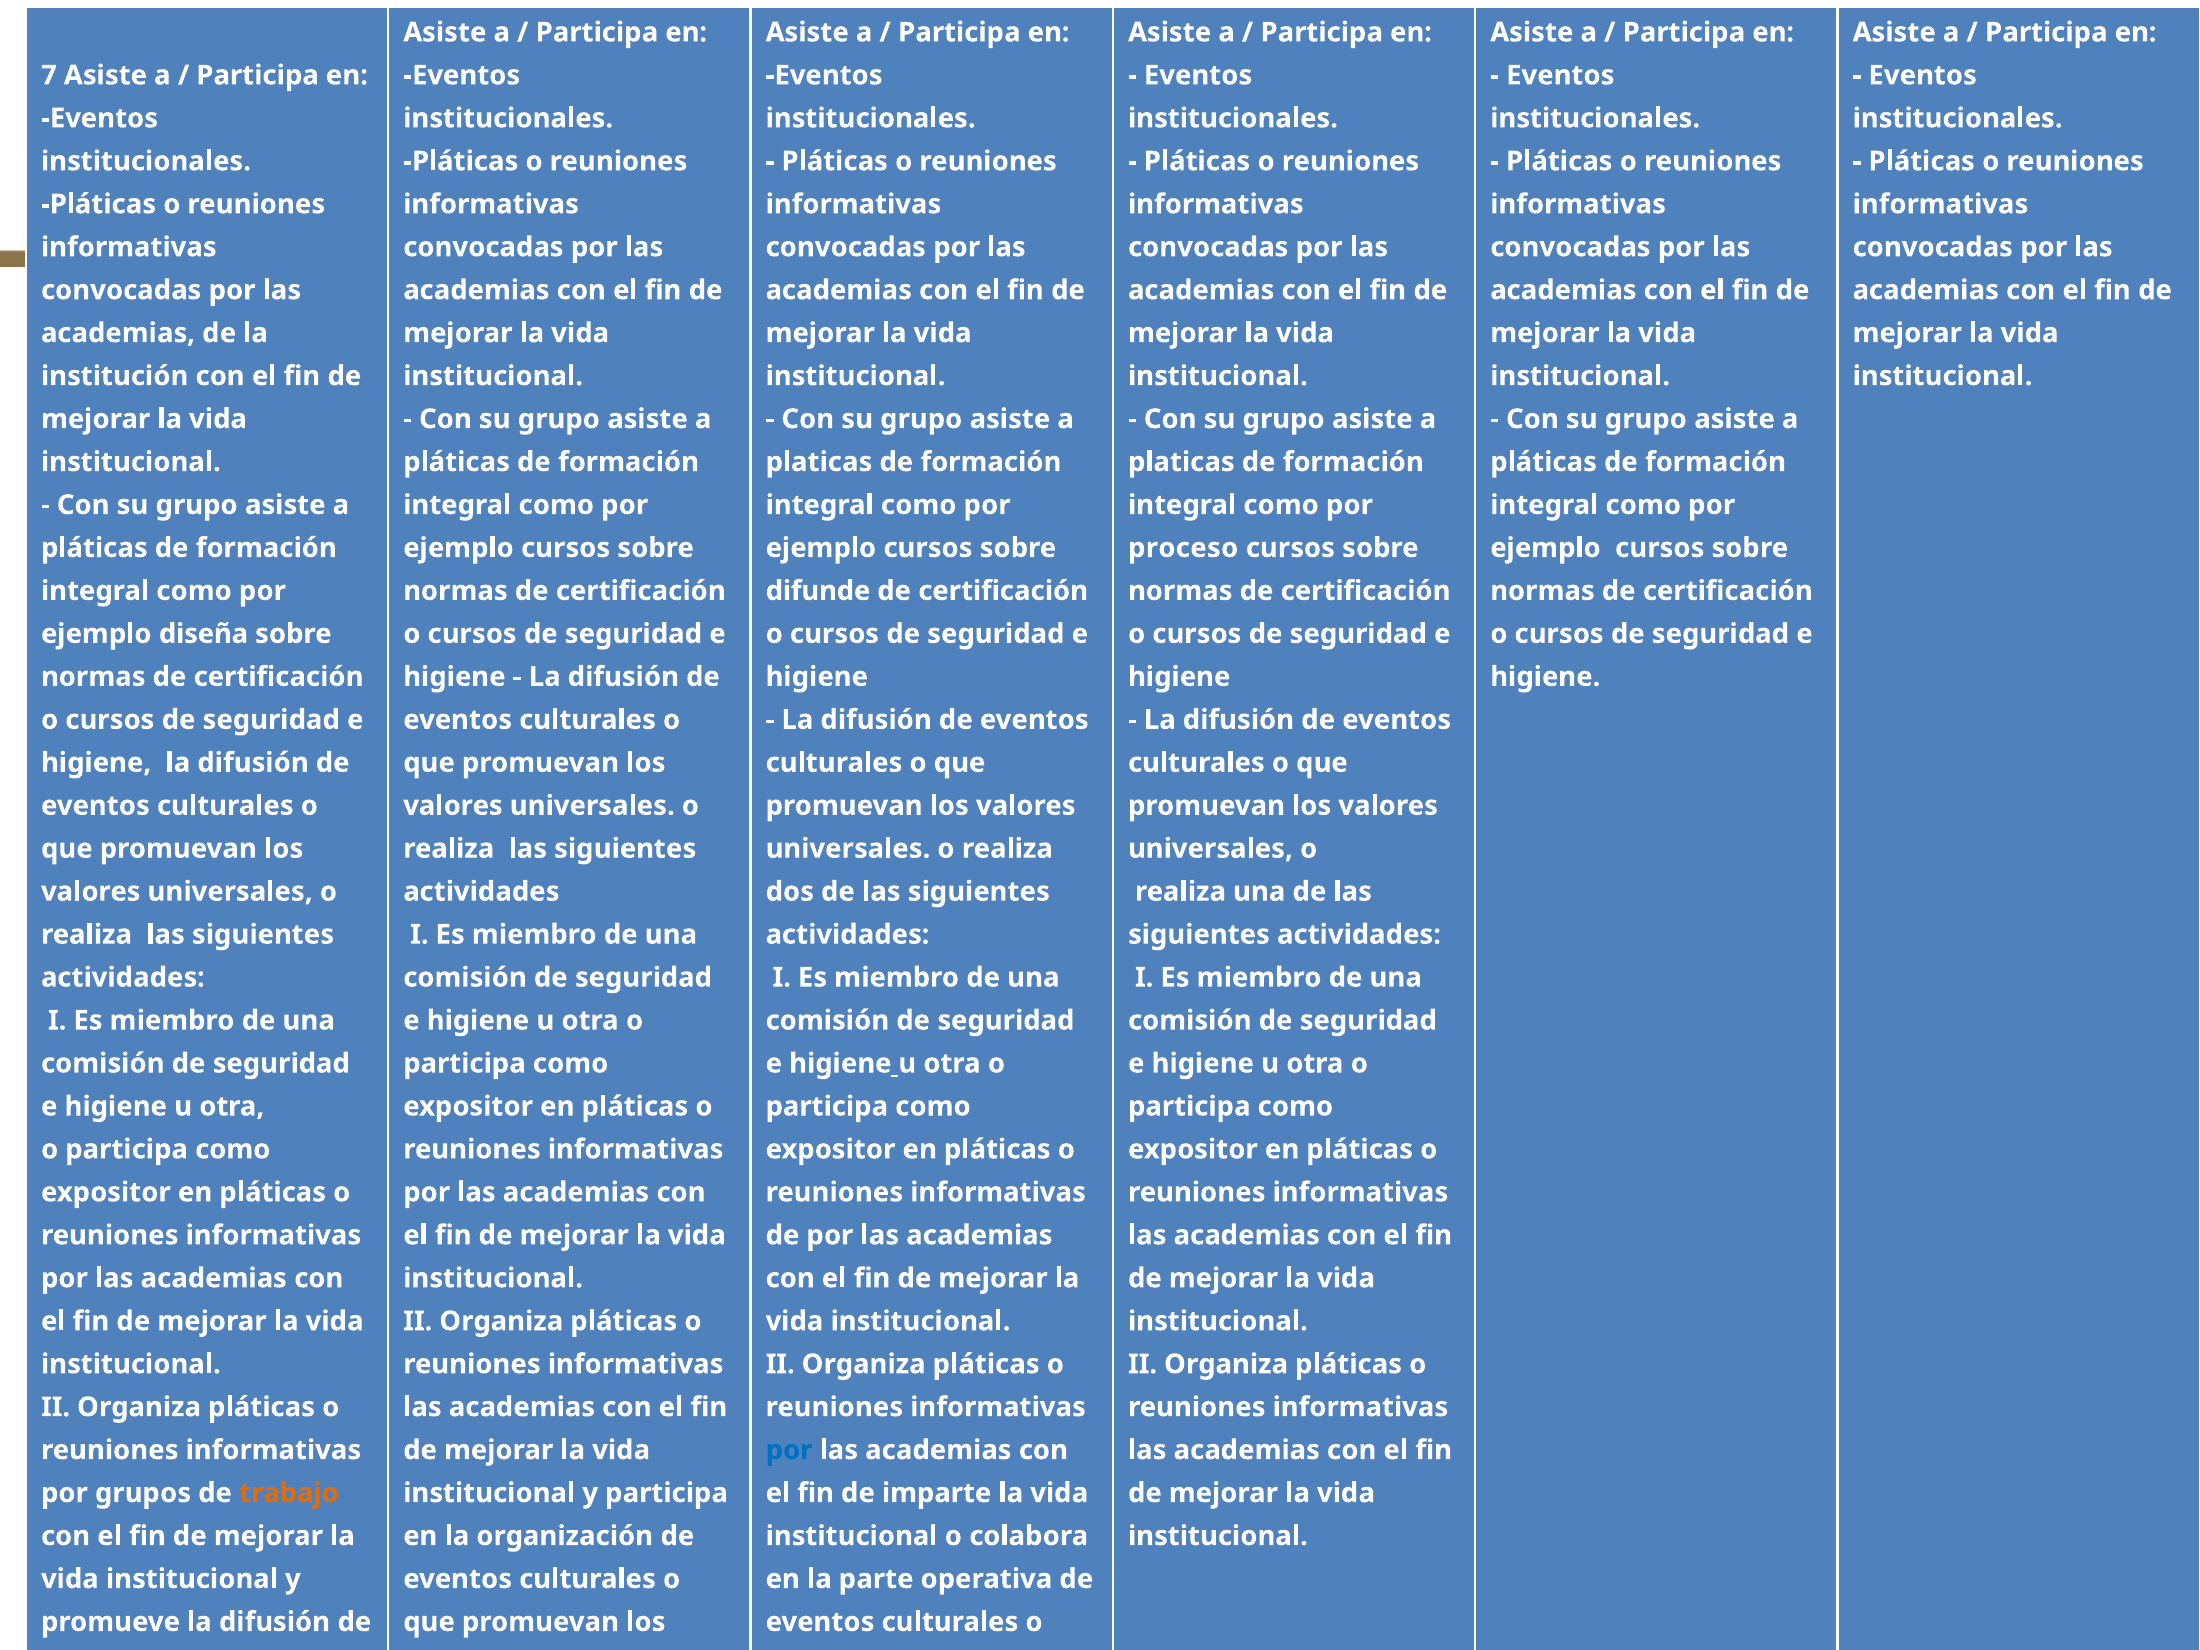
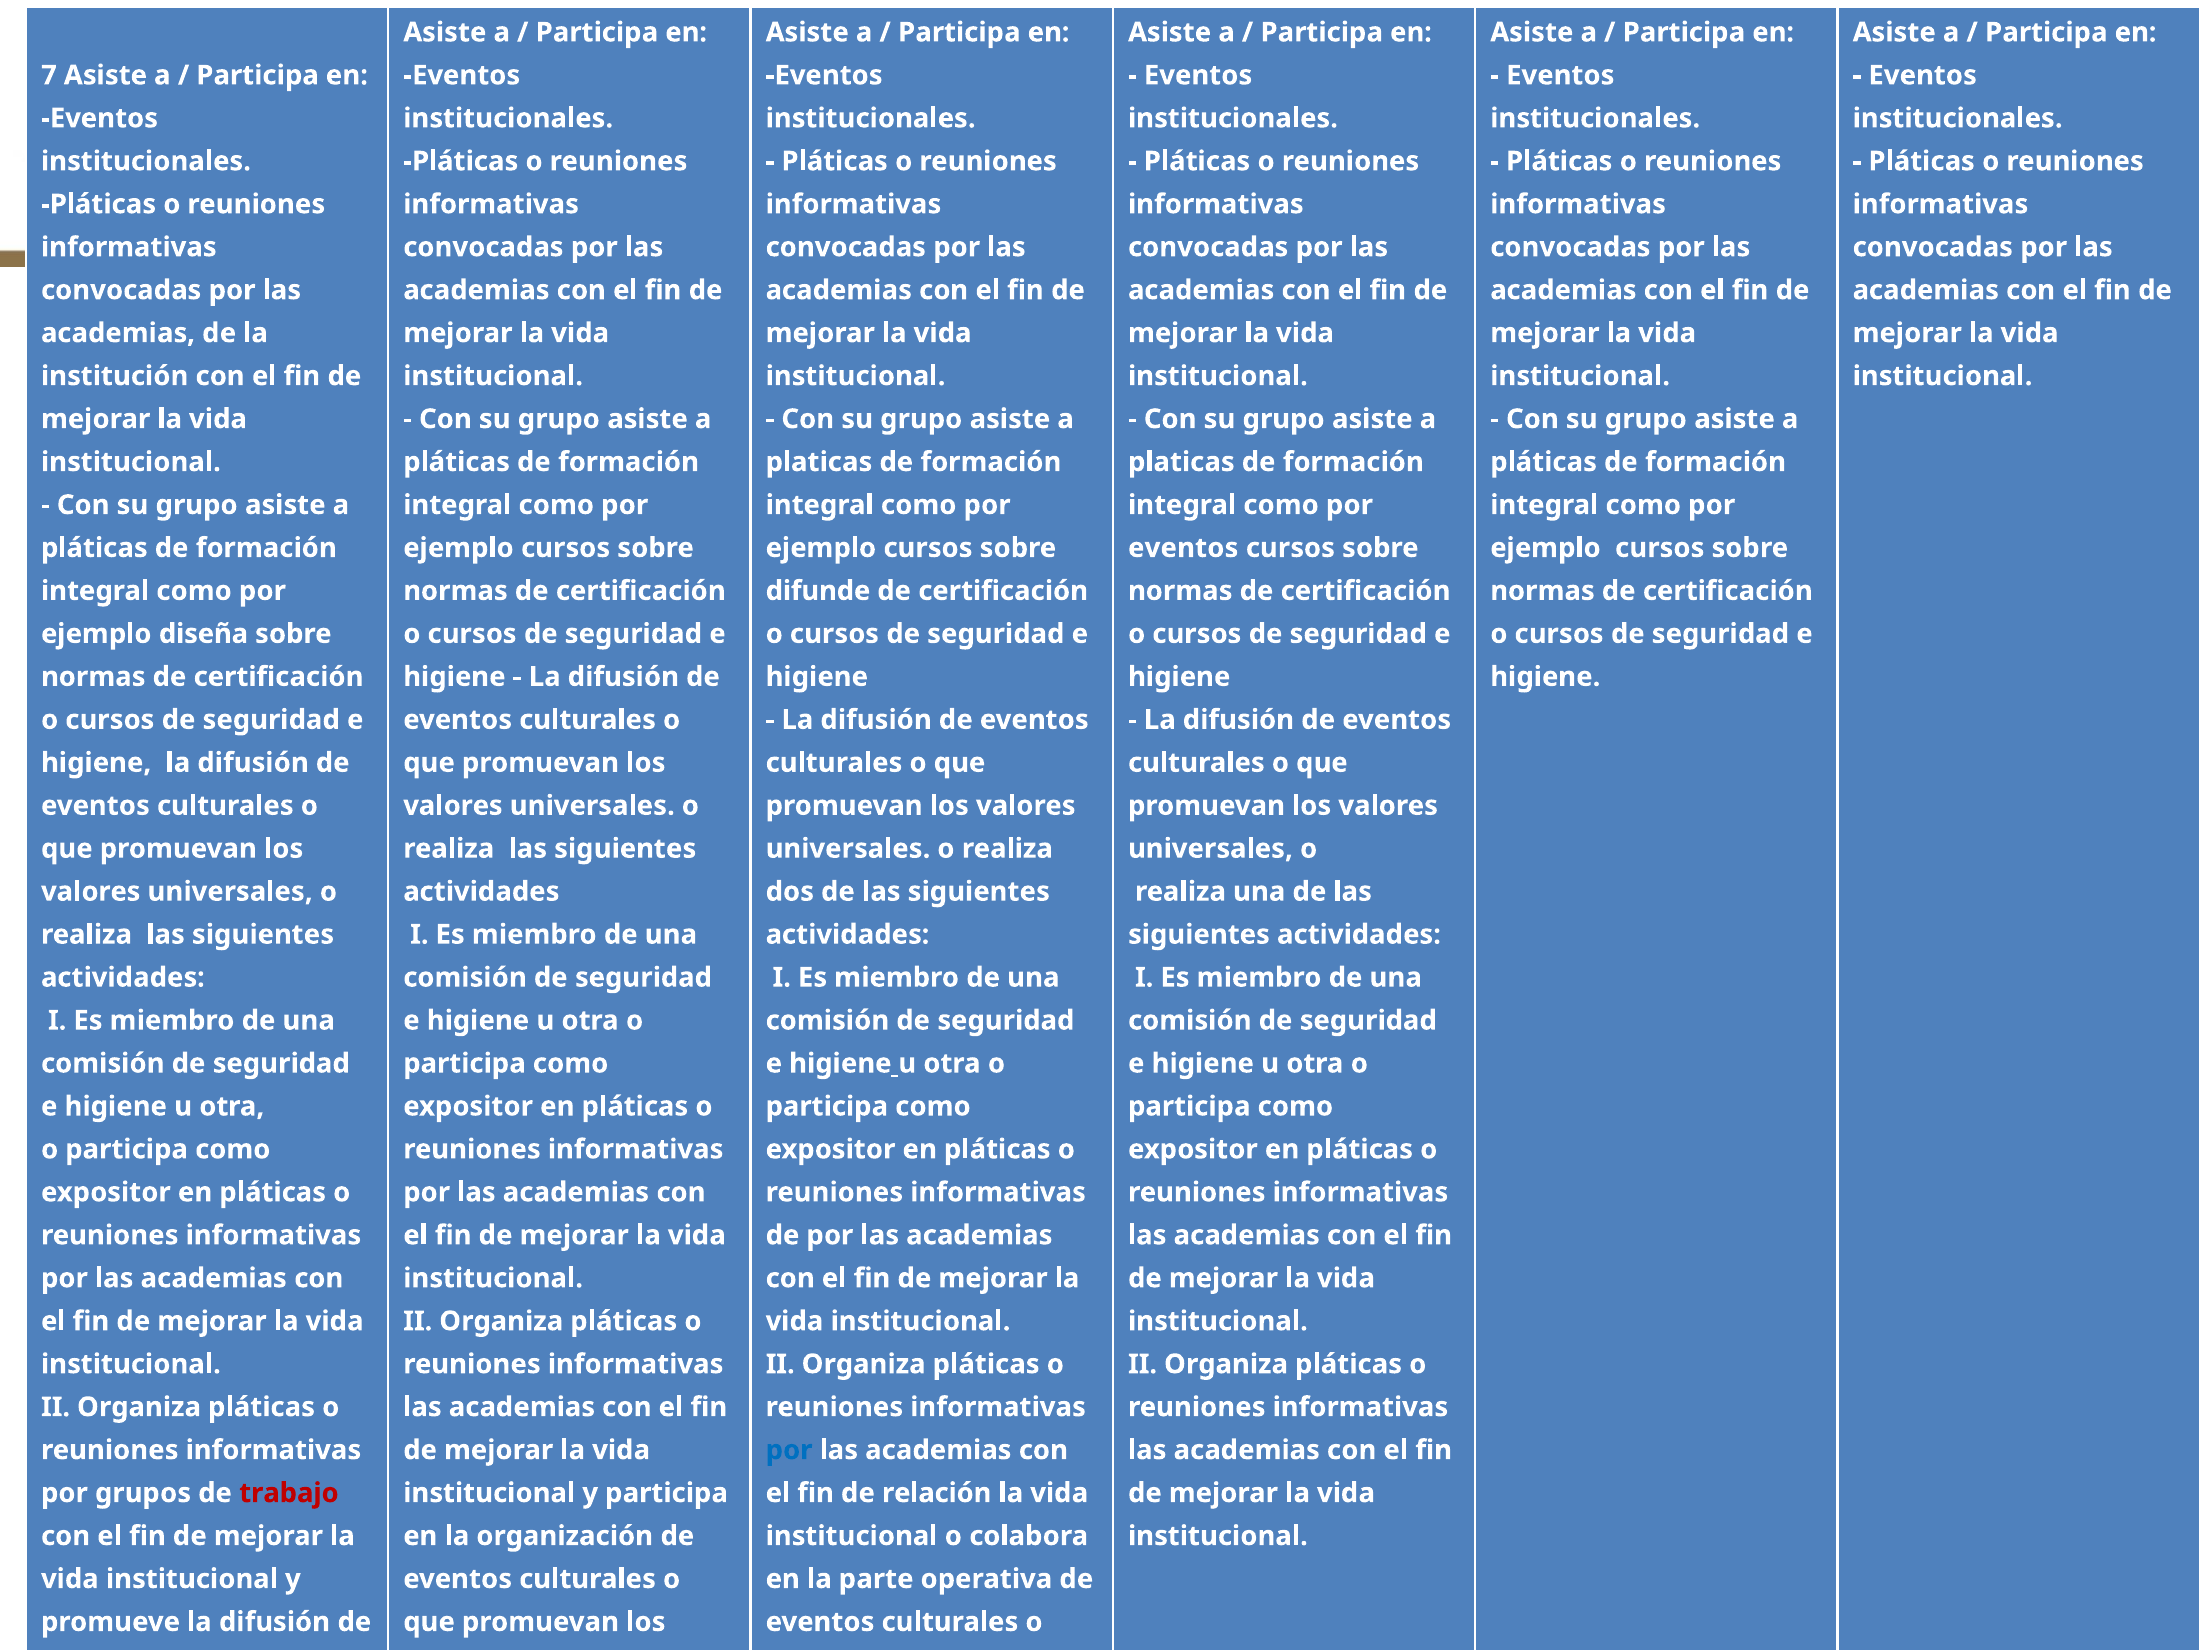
proceso: proceso -> eventos (1183, 548)
trabajo colour: orange -> red (289, 1493)
imparte: imparte -> relación (937, 1493)
